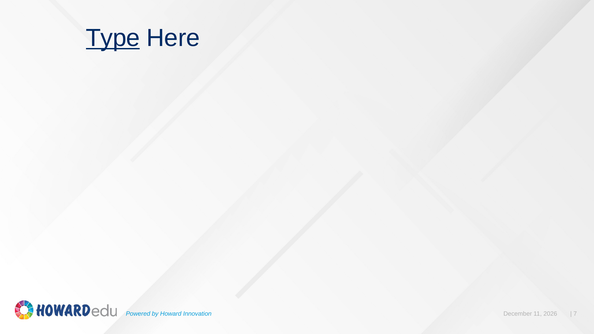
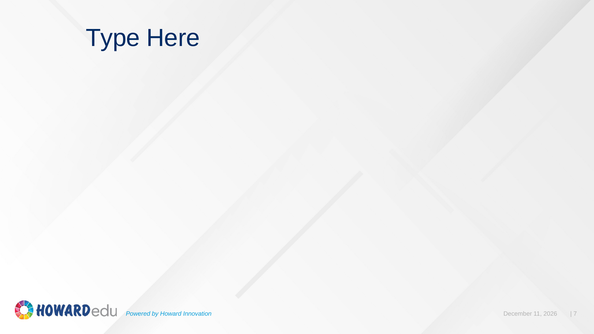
Type underline: present -> none (113, 38)
